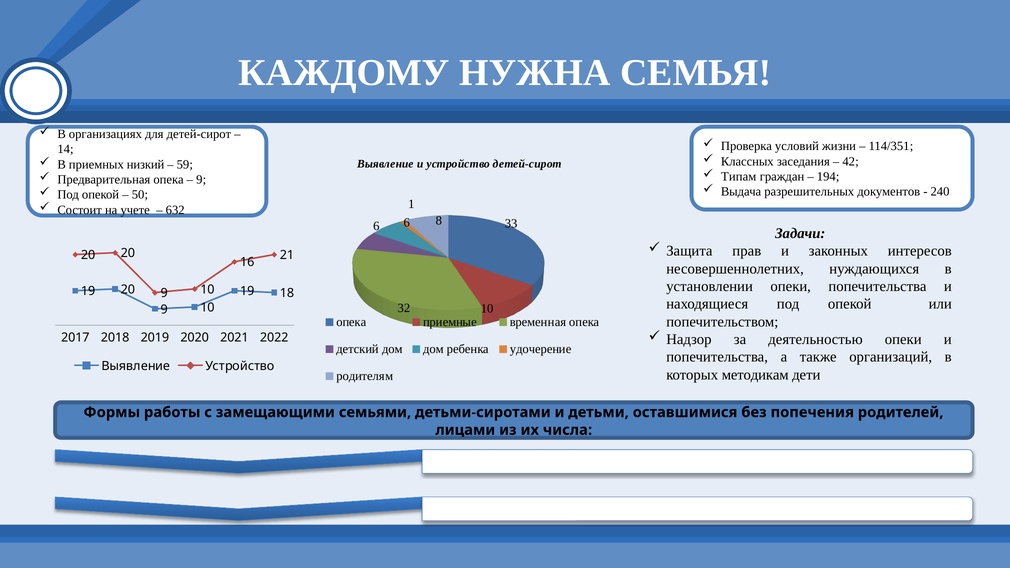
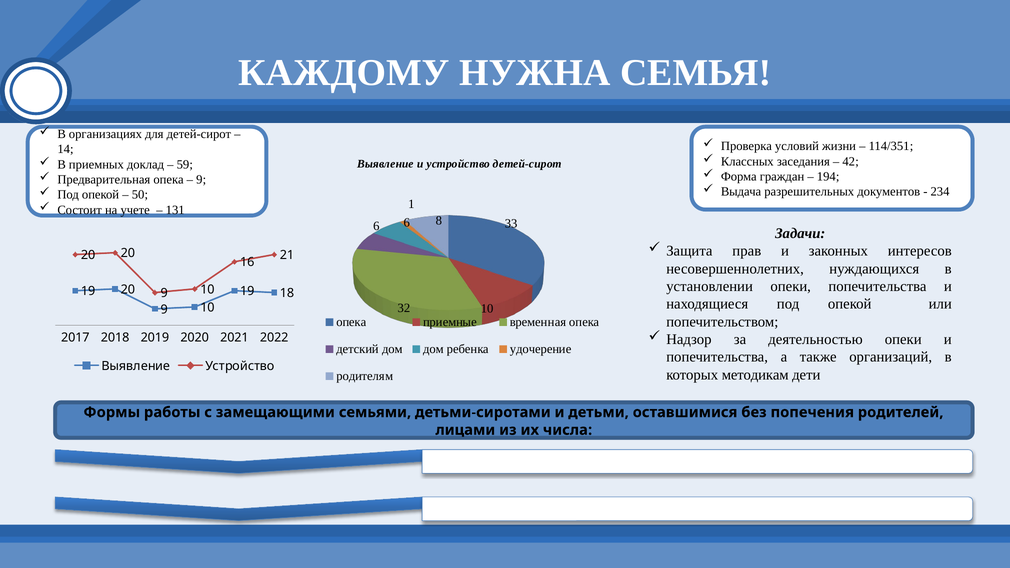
низкий: низкий -> доклад (146, 164)
Типам: Типам -> Форма (739, 177)
240: 240 -> 234 (940, 192)
632: 632 -> 131 (175, 210)
